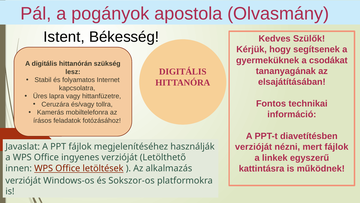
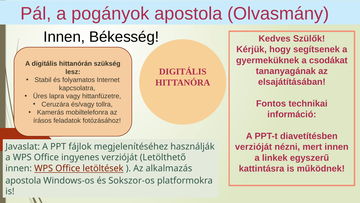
Istent: Istent -> Innen (64, 37)
mert fájlok: fájlok -> innen (337, 147)
verzióját: verzióját -> apostola (23, 180)
